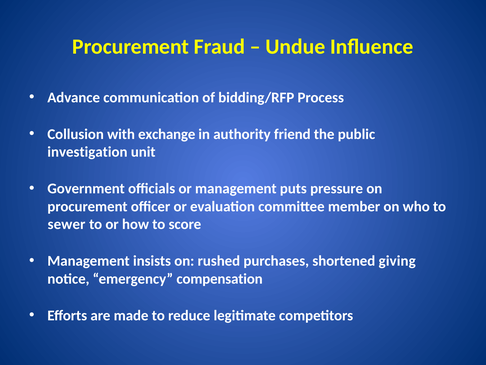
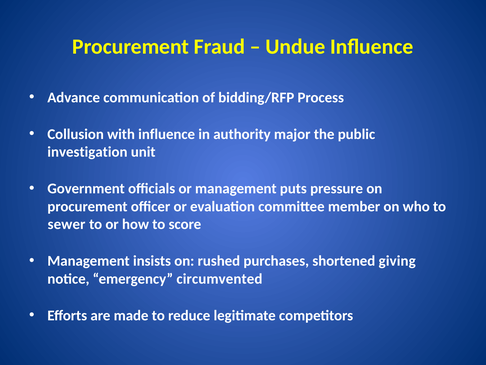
with exchange: exchange -> influence (167, 134)
friend: friend -> major (292, 134)
compensation: compensation -> circumvented (219, 278)
